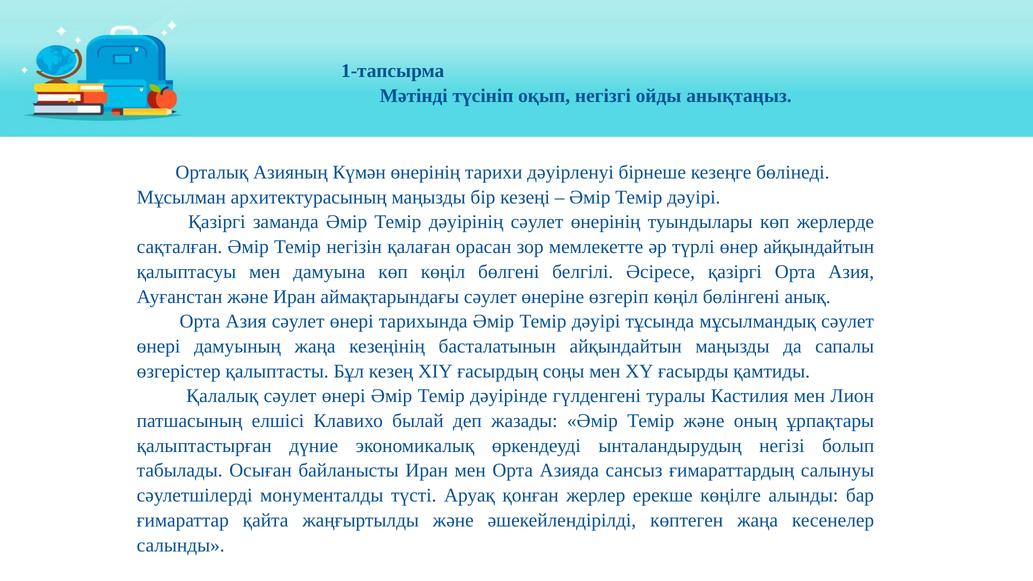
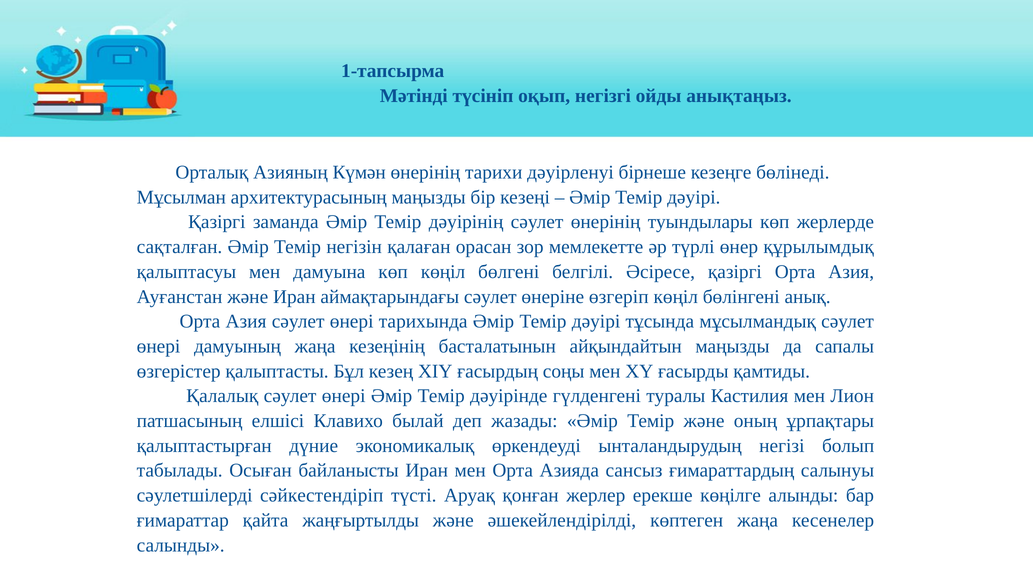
өнер айқындайтын: айқындайтын -> құрылымдық (819, 247)
монументалды: монументалды -> сәйкестендіріп (322, 496)
